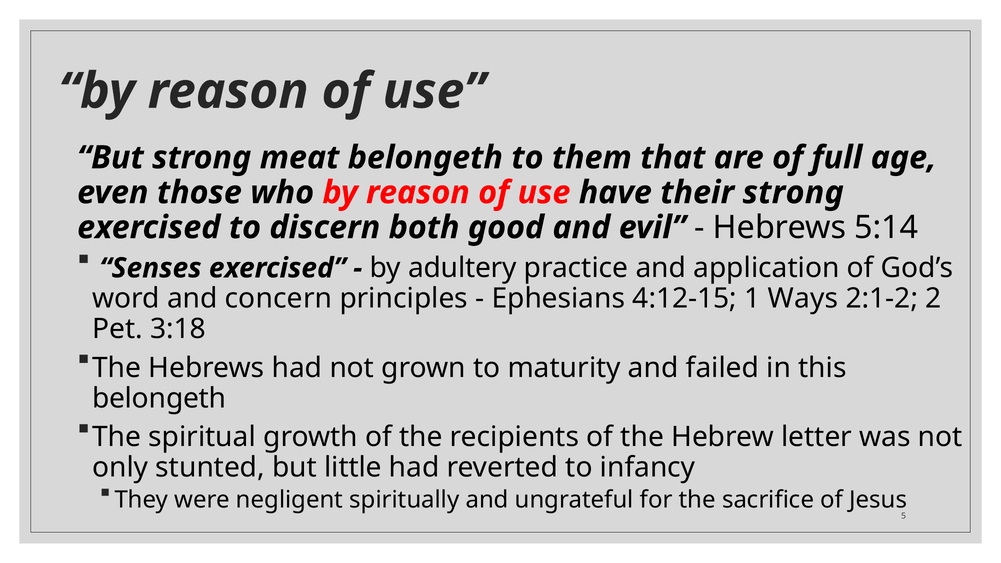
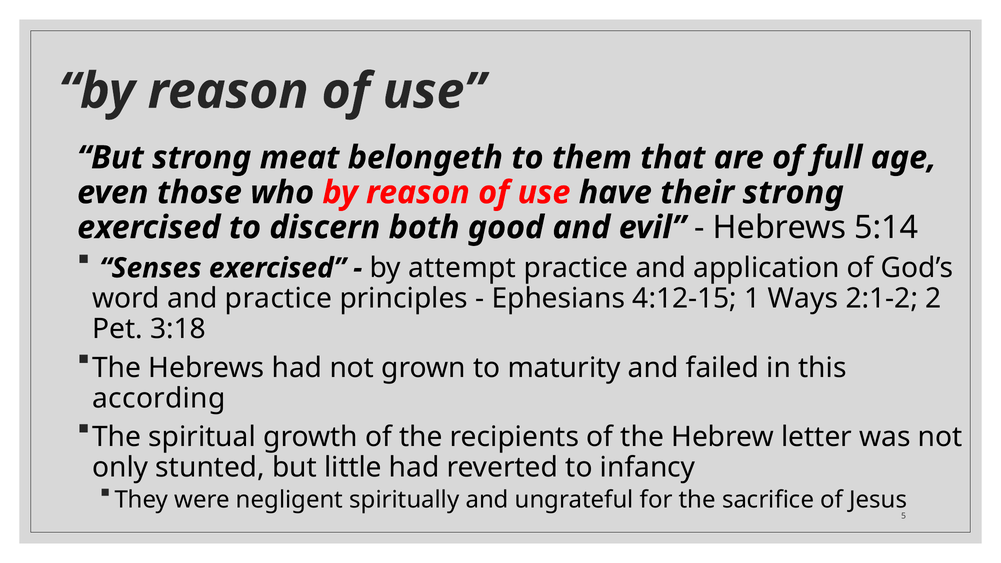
adultery: adultery -> attempt (462, 268)
and concern: concern -> practice (278, 299)
belongeth: belongeth -> according (159, 398)
